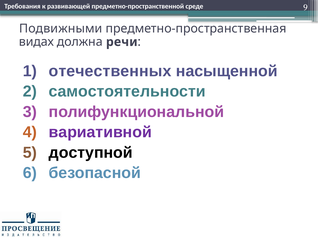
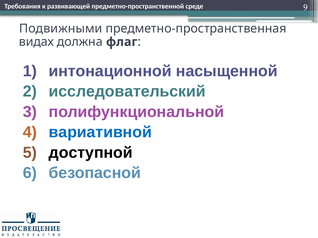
речи: речи -> флаг (122, 42)
отечественных: отечественных -> интонационной (110, 71)
самостоятельности: самостоятельности -> исследовательский (127, 92)
вариативной colour: purple -> blue (100, 132)
